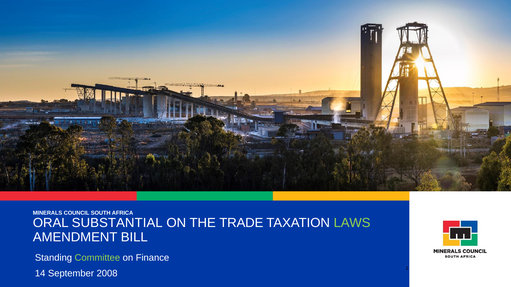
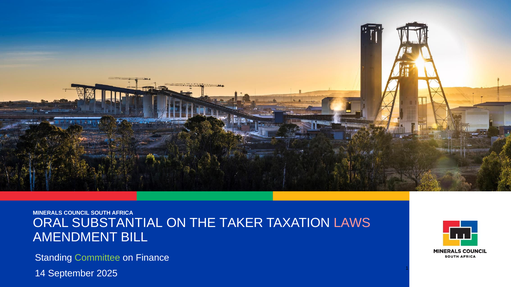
TRADE: TRADE -> TAKER (241, 223)
LAWS colour: light green -> pink (352, 223)
2008: 2008 -> 2025 (107, 274)
